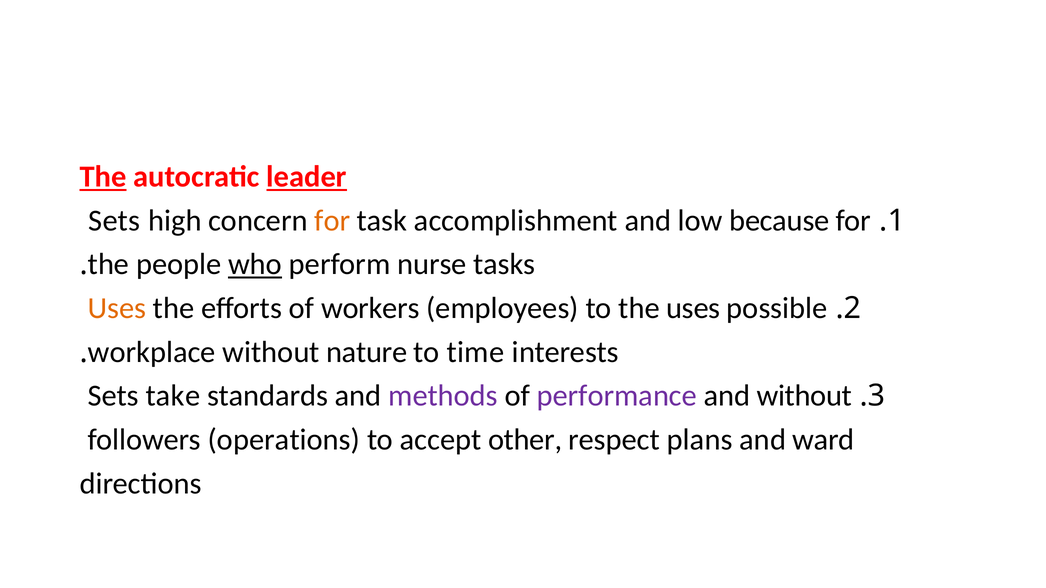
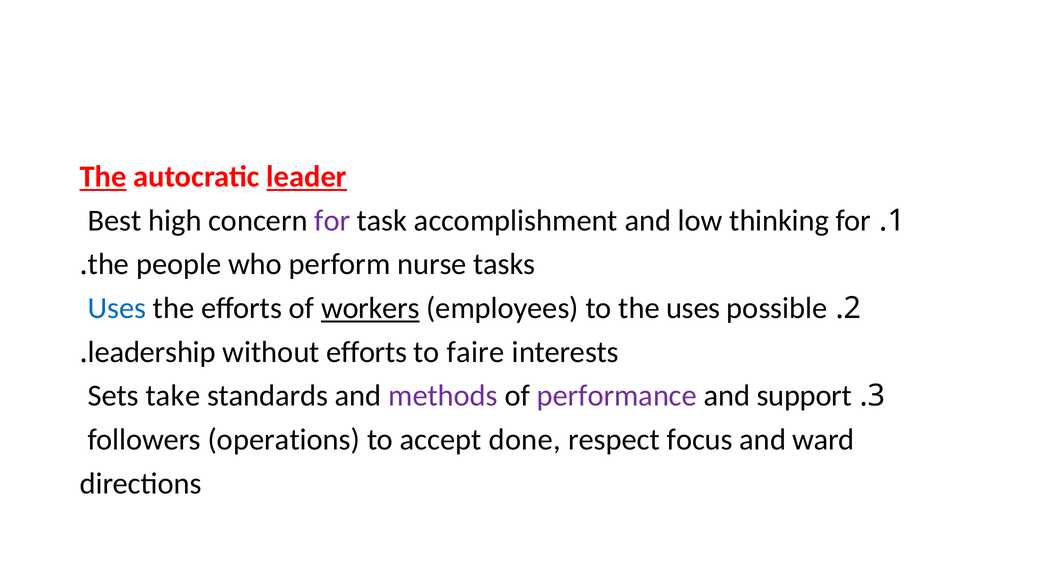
Sets: Sets -> Best (114, 221)
for colour: orange -> purple (332, 221)
because: because -> thinking (779, 221)
who underline: present -> none (255, 265)
Uses colour: orange -> blue (117, 308)
workers underline: none -> present (370, 308)
workplace: workplace -> leadership (152, 352)
without nature: nature -> efforts (367, 352)
time: time -> faire (475, 352)
and without: without -> support (804, 396)
other: other -> done (525, 440)
plans: plans -> focus (700, 440)
